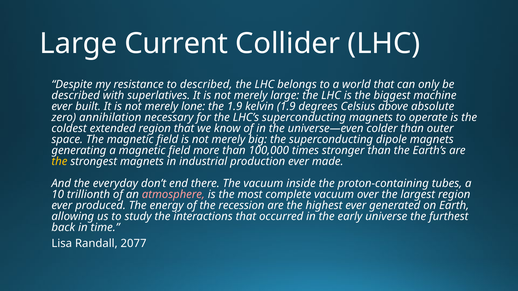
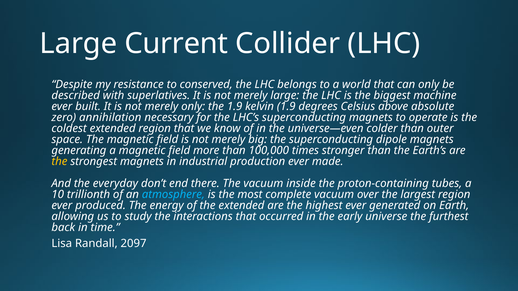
to described: described -> conserved (206, 85)
merely lone: lone -> only (193, 107)
atmosphere colour: pink -> light blue (173, 195)
the recession: recession -> extended (241, 206)
2077: 2077 -> 2097 (134, 244)
